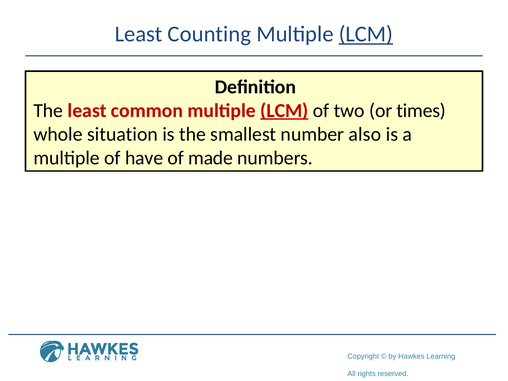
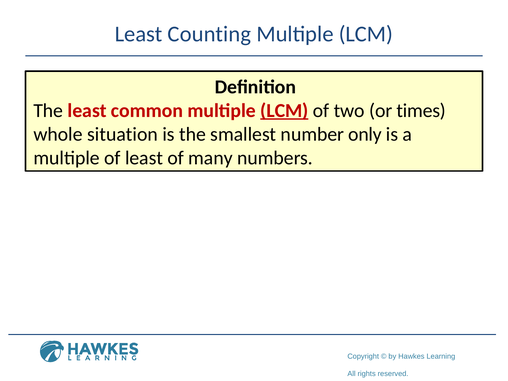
LCM underline: present -> none (366, 34)
also: also -> only (365, 134)
of have: have -> least (144, 158)
made: made -> many (210, 158)
